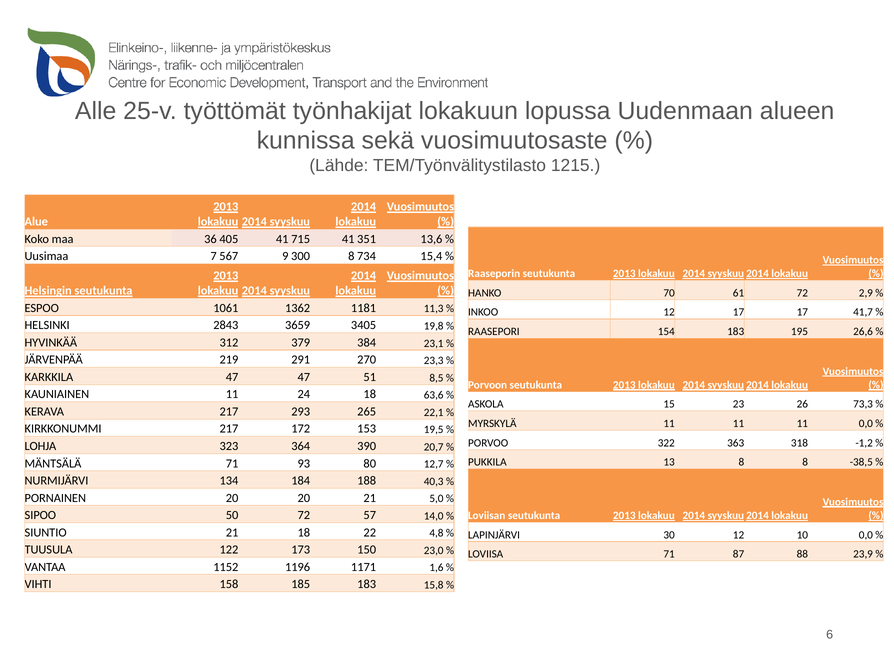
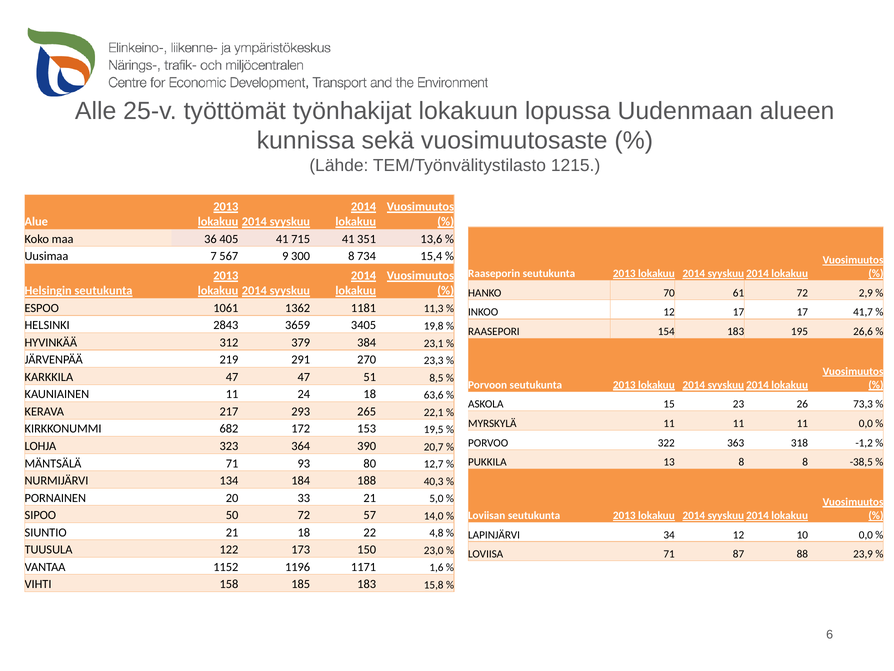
KIRKKONUMMI 217: 217 -> 682 (229, 429)
20 20: 20 -> 33 (304, 498)
30: 30 -> 34 (669, 534)
